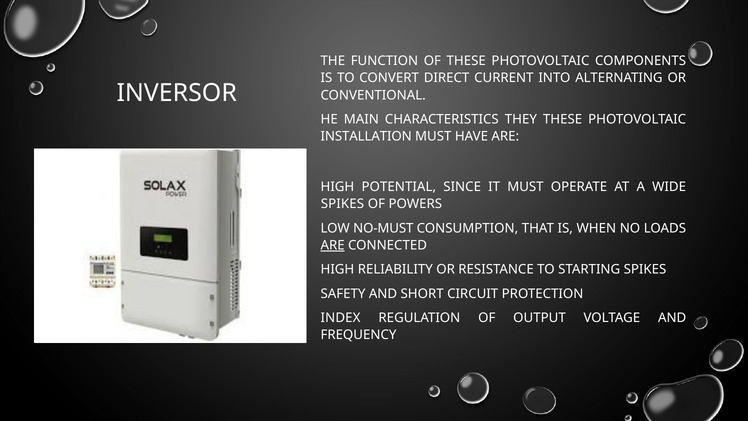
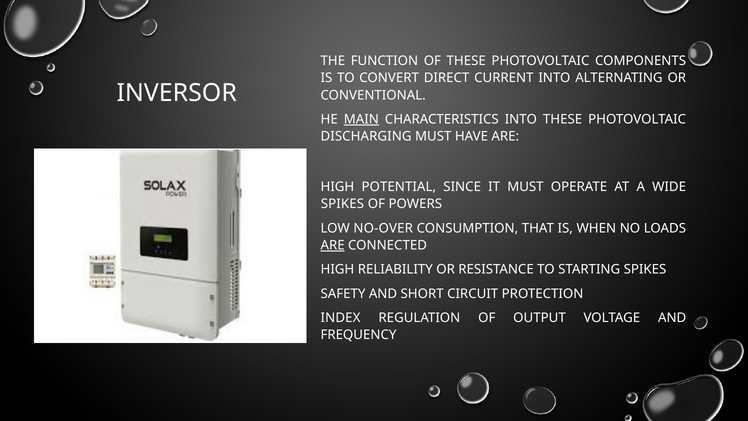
MAIN underline: none -> present (361, 119)
CHARACTERISTICS THEY: THEY -> INTO (521, 119)
INSTALLATION: INSTALLATION -> DISCHARGING (366, 137)
NO-MUST: NO-MUST -> NO-OVER (383, 228)
